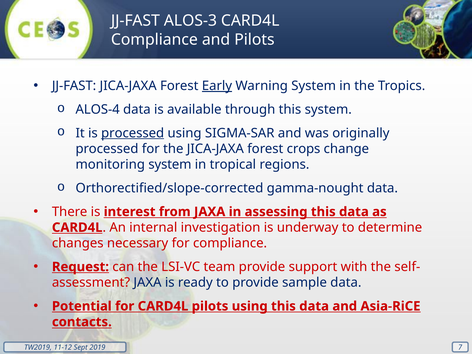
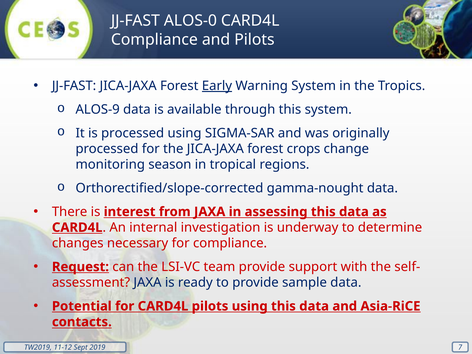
ALOS-3: ALOS-3 -> ALOS-0 (190, 21)
ALOS-4: ALOS-4 -> ALOS-9 (98, 109)
processed underline: present -> none (133, 133)
monitoring system: system -> season (170, 165)
